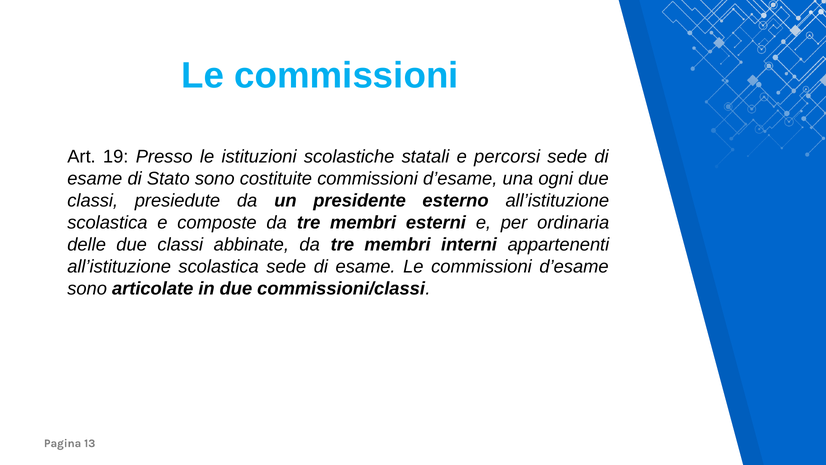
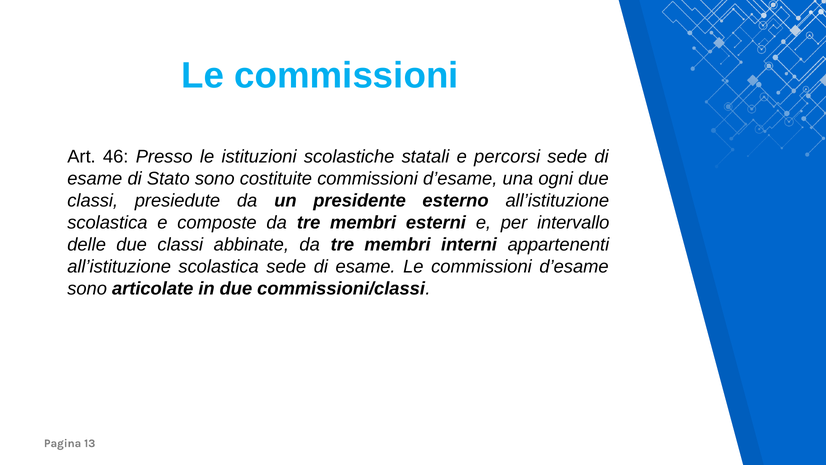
19: 19 -> 46 (116, 157)
ordinaria: ordinaria -> intervallo (573, 223)
